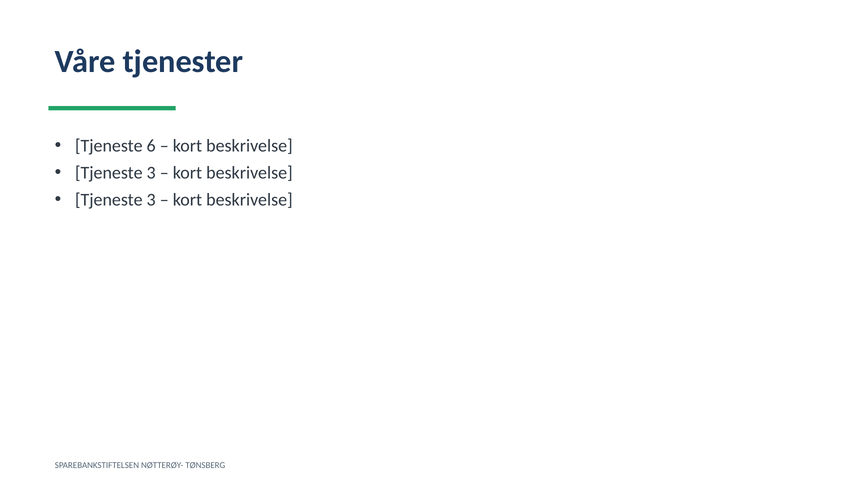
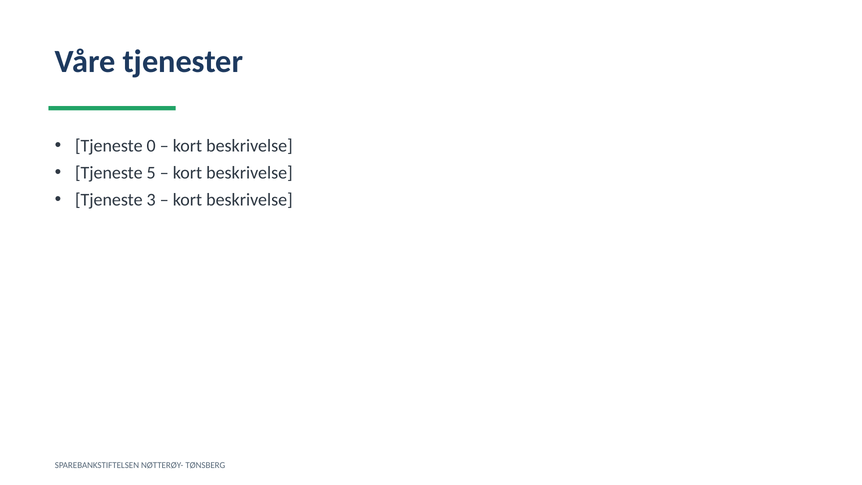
6: 6 -> 0 (151, 146)
3: 3 -> 5 (151, 173)
